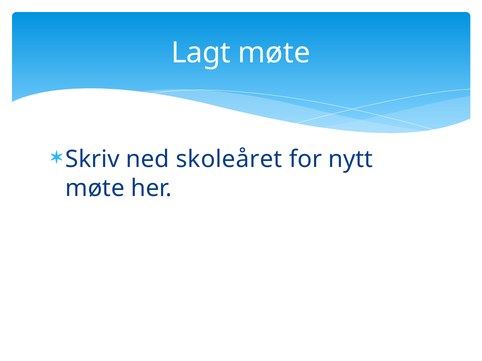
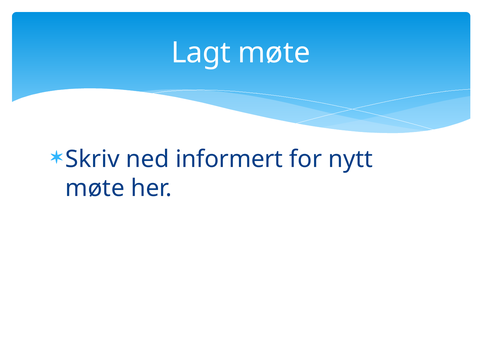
skoleåret: skoleåret -> informert (229, 160)
